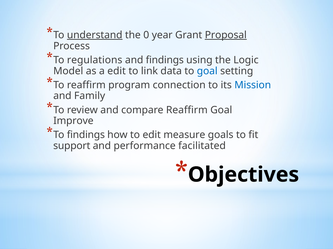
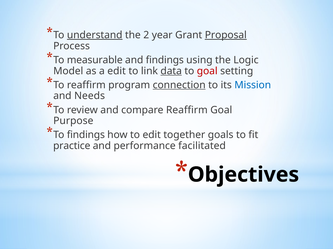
0: 0 -> 2 (146, 35)
regulations: regulations -> measurable (95, 60)
data underline: none -> present (171, 71)
goal colour: blue -> red (207, 71)
connection underline: none -> present (179, 85)
Family: Family -> Needs (90, 96)
Improve: Improve -> Purpose (73, 121)
measure: measure -> together (184, 135)
support: support -> practice (72, 146)
